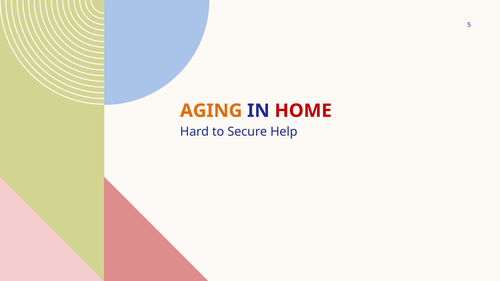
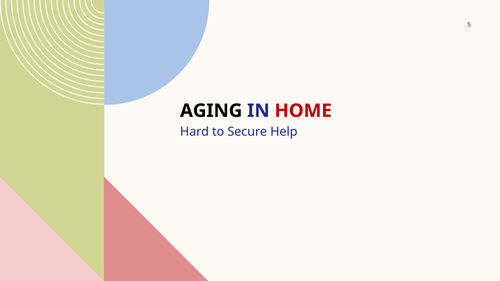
AGING colour: orange -> black (211, 111)
